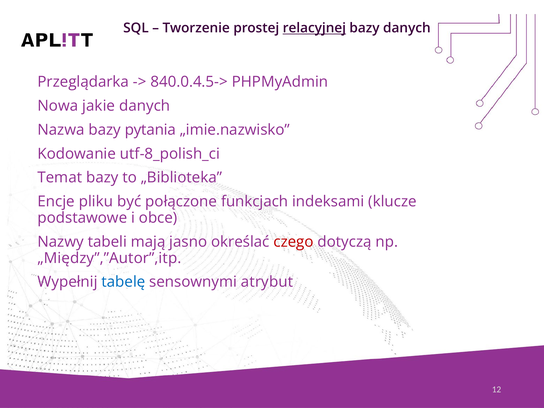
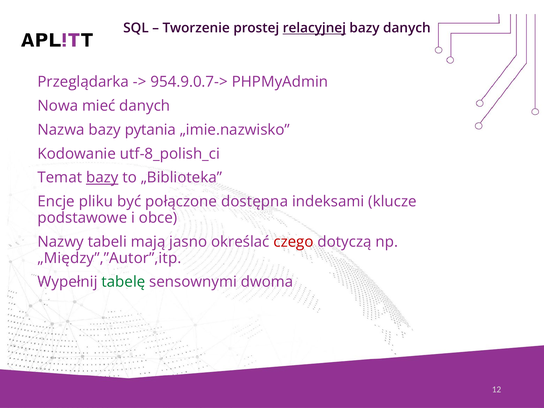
840.0.4.5->: 840.0.4.5-> -> 954.9.0.7-> (189, 82)
jakie: jakie -> mieć (99, 106)
bazy underline: none -> present (102, 178)
funkcjach: funkcjach -> dostępna (255, 202)
tabelę colour: blue -> green (123, 282)
atrybut: atrybut -> dwoma (267, 282)
